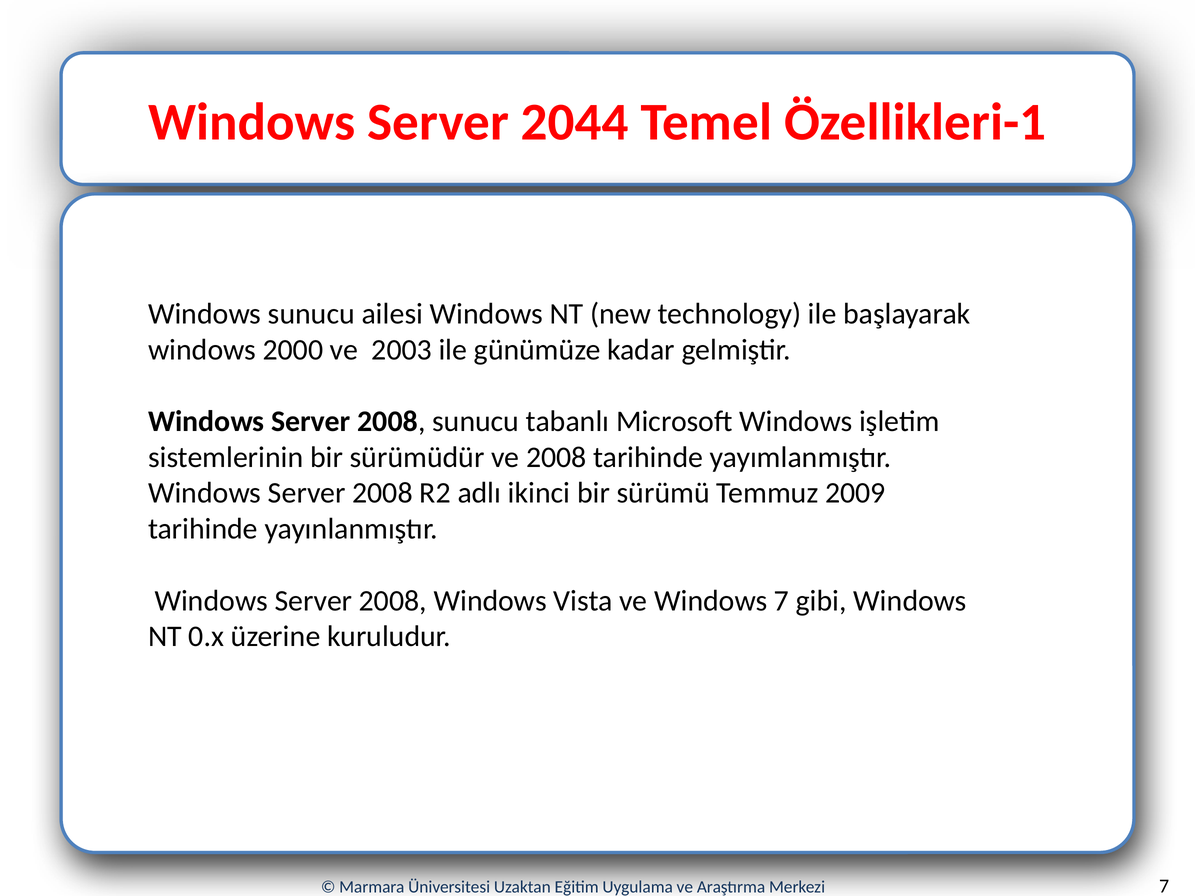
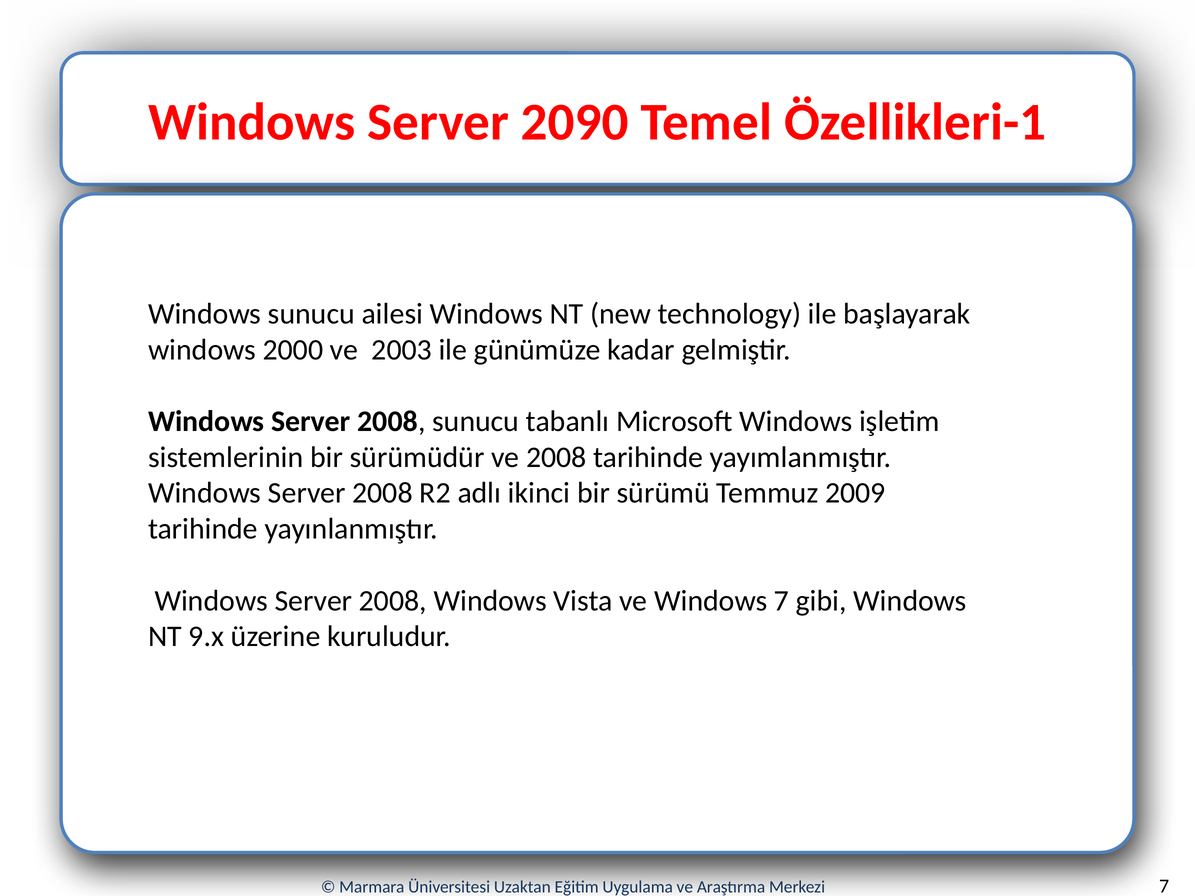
2044: 2044 -> 2090 (575, 122)
0.x: 0.x -> 9.x (206, 637)
